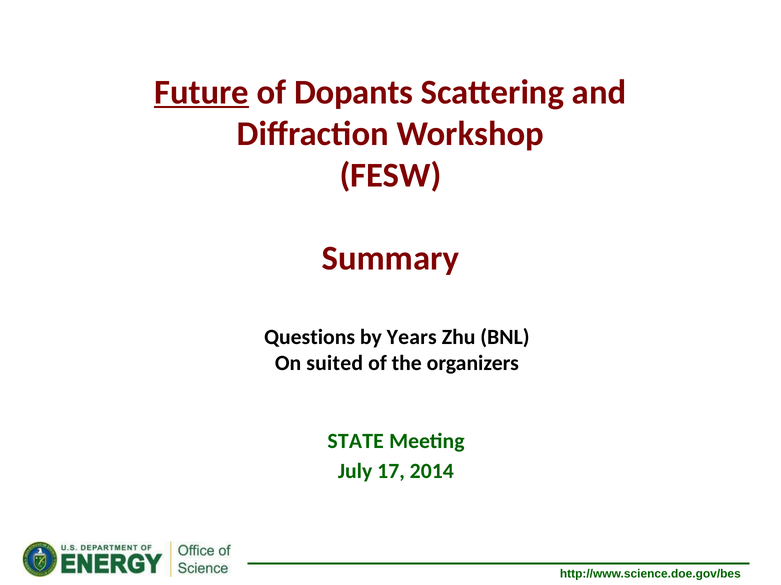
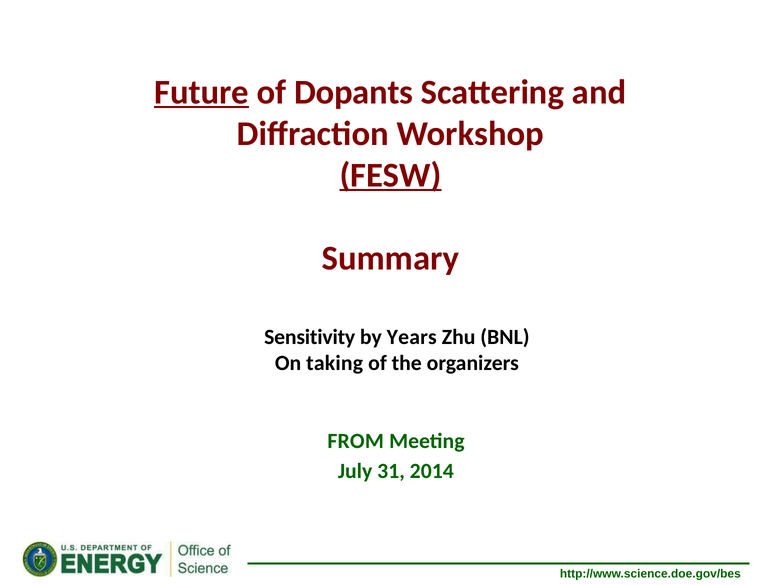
FESW underline: none -> present (391, 176)
Questions: Questions -> Sensitivity (310, 337)
suited: suited -> taking (335, 363)
STATE: STATE -> FROM (356, 441)
17: 17 -> 31 (391, 472)
